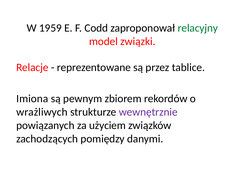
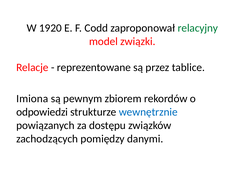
1959: 1959 -> 1920 (50, 28)
wrażliwych: wrażliwych -> odpowiedzi (42, 112)
wewnętrznie colour: purple -> blue (148, 112)
użyciem: użyciem -> dostępu (107, 126)
